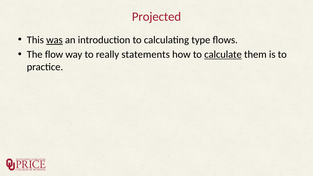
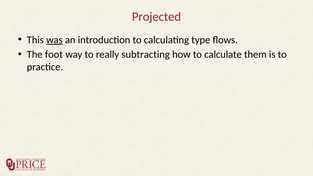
flow: flow -> foot (54, 54)
statements: statements -> subtracting (146, 54)
calculate underline: present -> none (223, 54)
